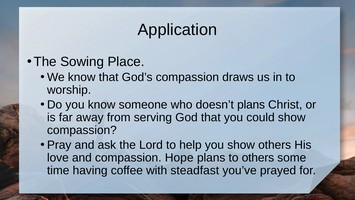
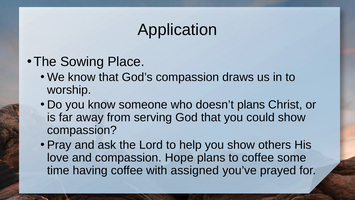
to others: others -> coffee (258, 157)
steadfast: steadfast -> assigned (195, 170)
